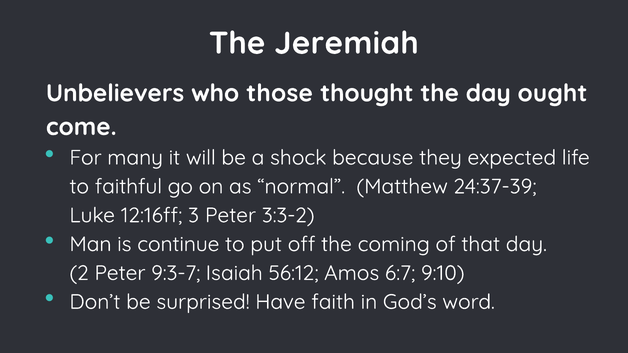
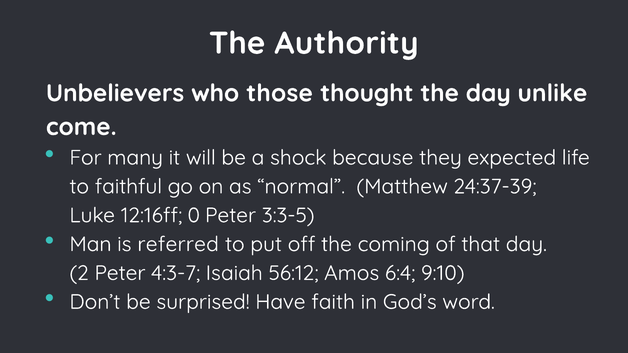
Jeremiah: Jeremiah -> Authority (346, 43)
ought: ought -> unlike (552, 93)
3: 3 -> 0 (194, 216)
3:3-2: 3:3-2 -> 3:3-5 (288, 216)
continue: continue -> referred (178, 244)
9:3-7: 9:3-7 -> 4:3-7 (176, 273)
6:7: 6:7 -> 6:4 (400, 273)
